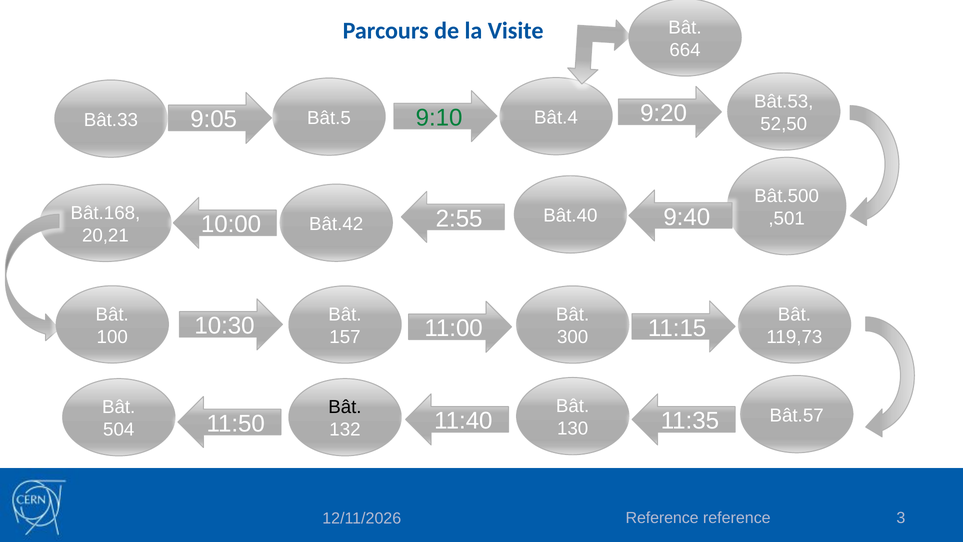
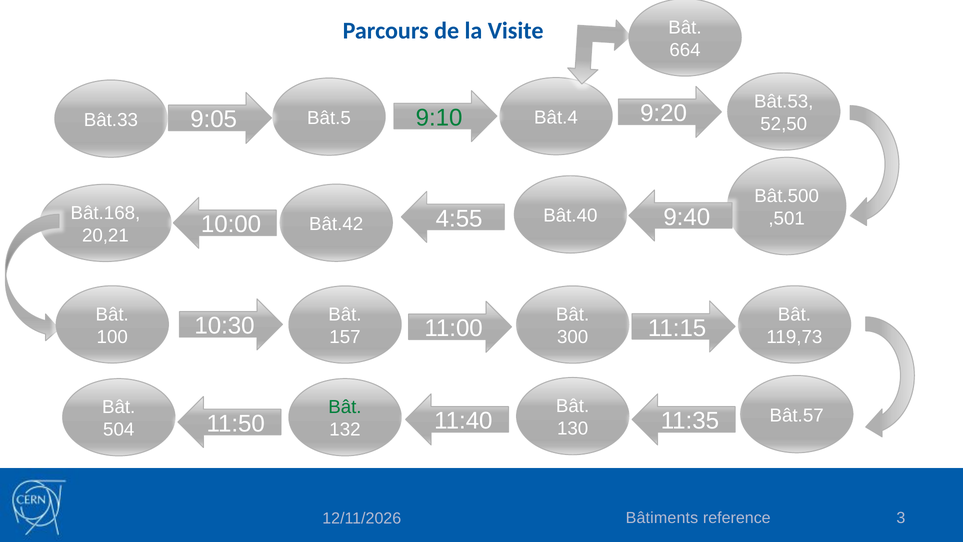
2:55: 2:55 -> 4:55 (459, 218)
Bât colour: black -> green (345, 407)
Reference: Reference -> Bâtiments (662, 518)
